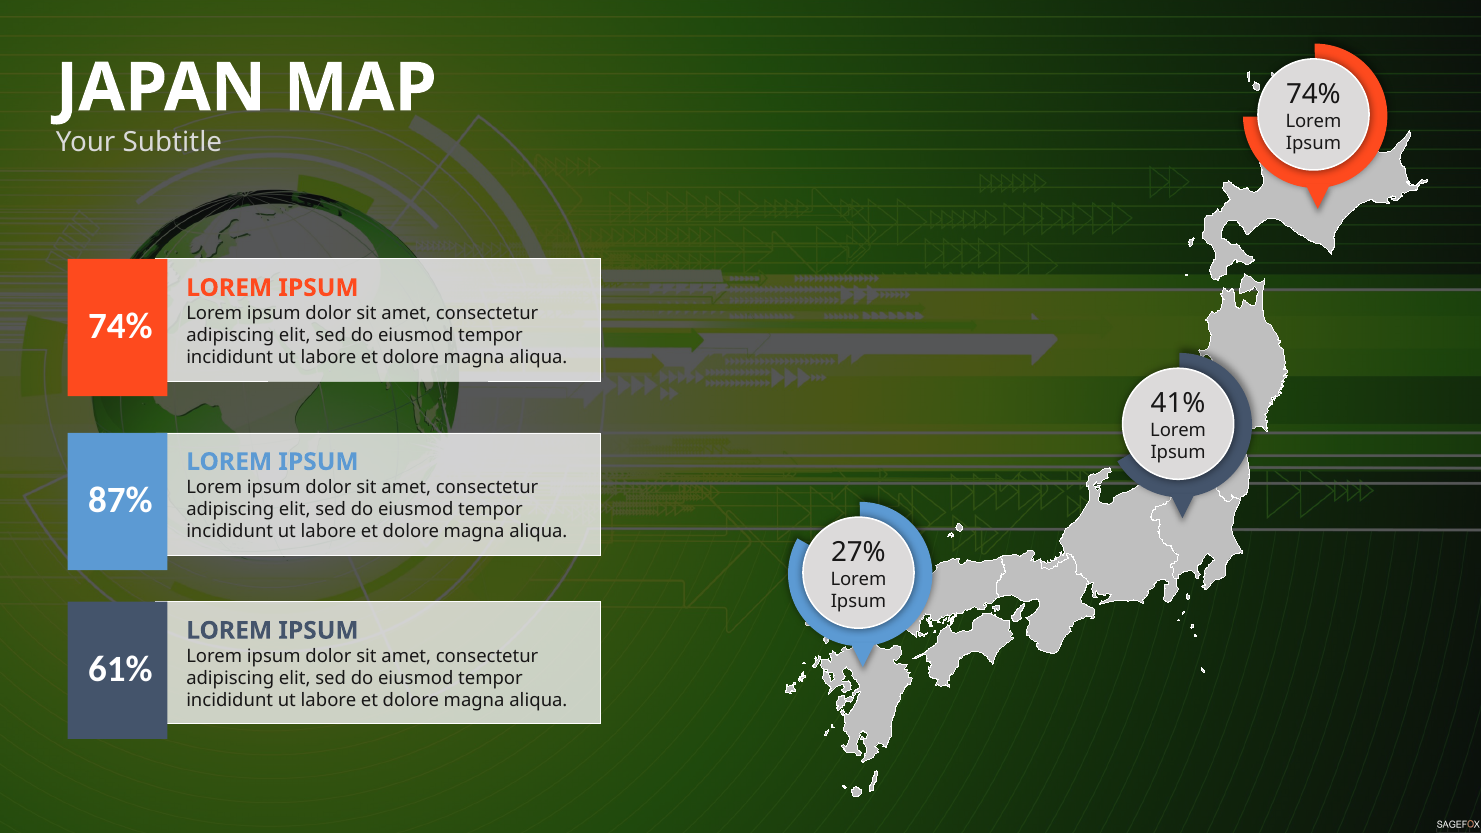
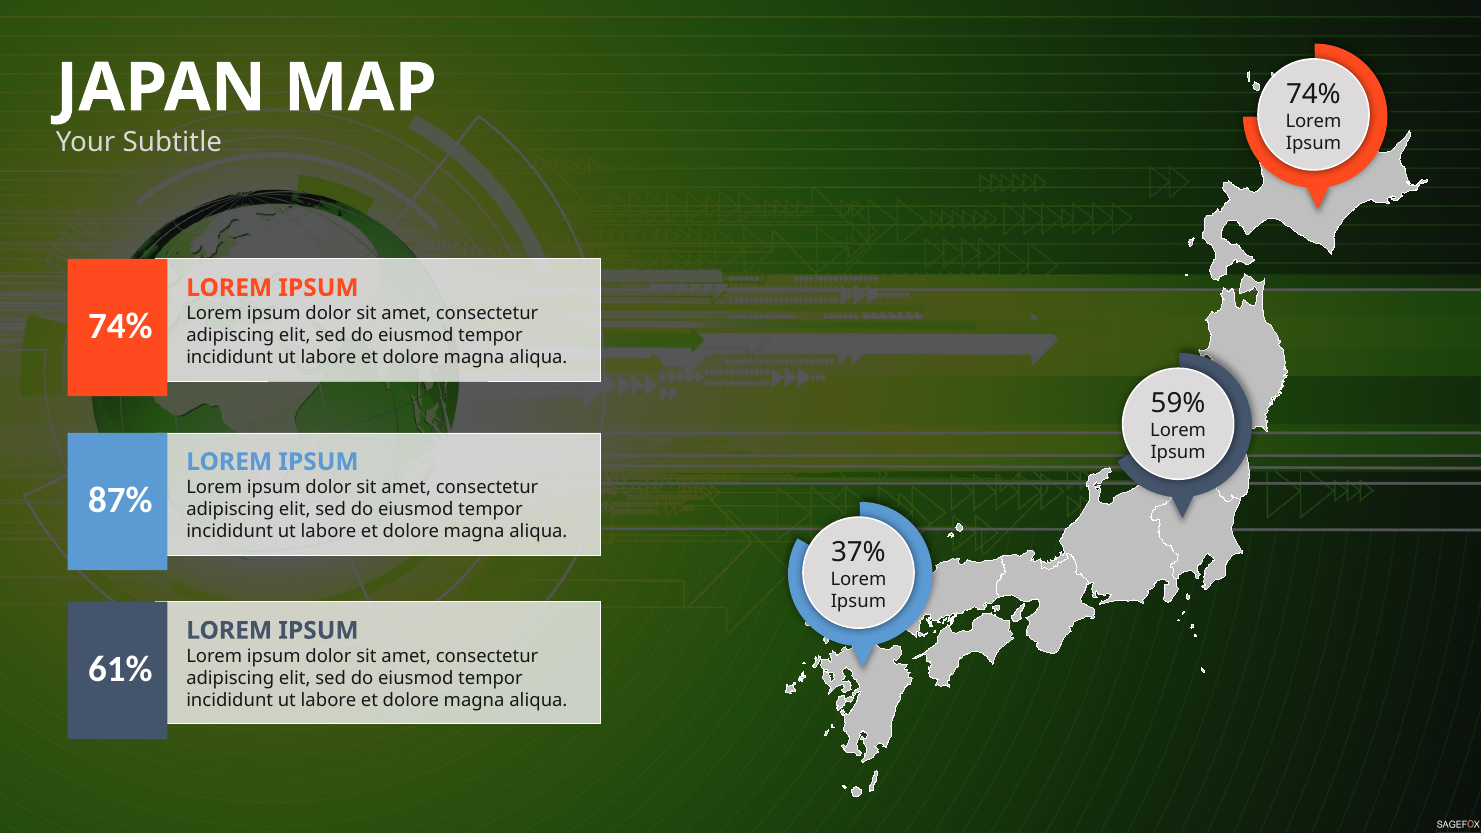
41%: 41% -> 59% (1178, 403)
27%: 27% -> 37% (858, 552)
